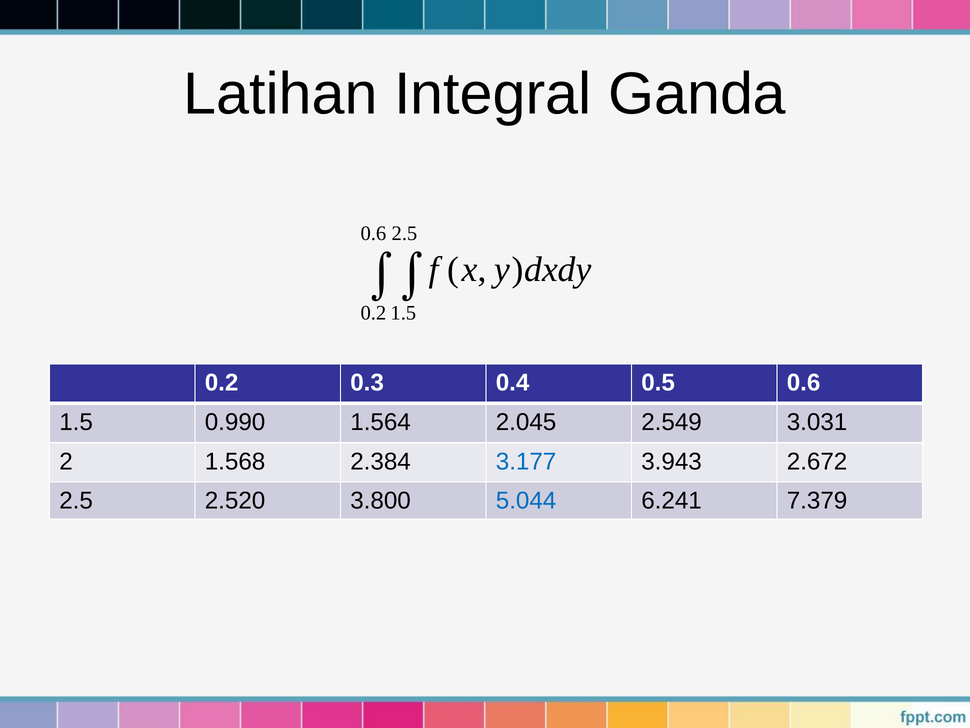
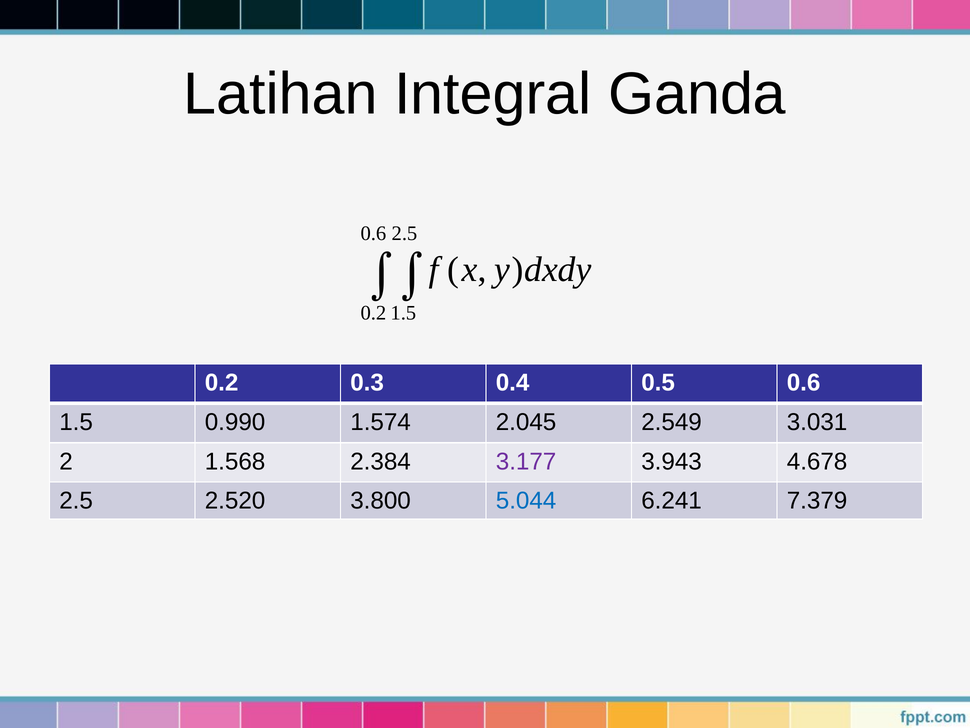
1.564: 1.564 -> 1.574 (381, 422)
3.177 colour: blue -> purple (526, 461)
2.672: 2.672 -> 4.678 (817, 461)
